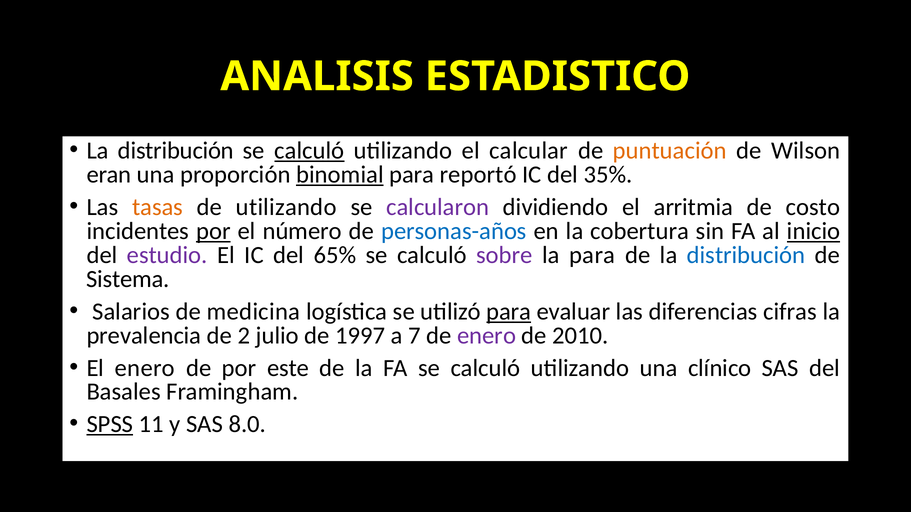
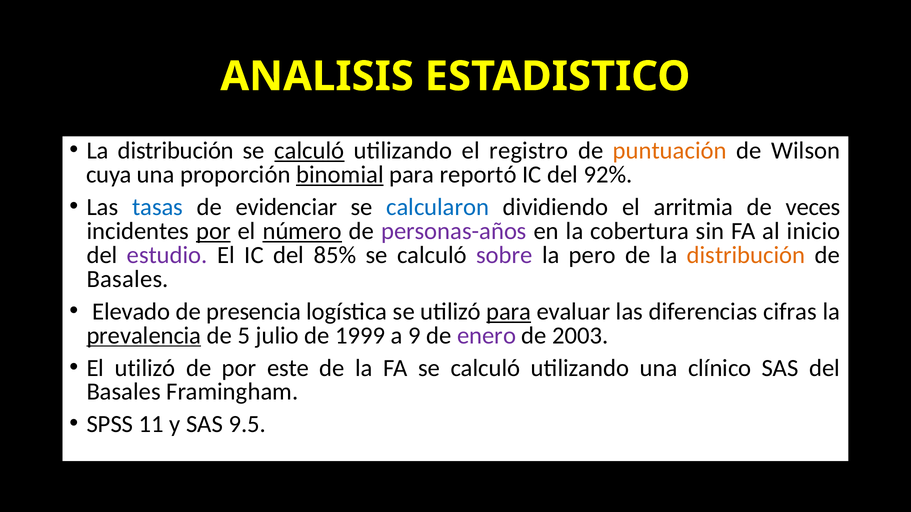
calcular: calcular -> registro (529, 151)
eran: eran -> cuya (109, 175)
35%: 35% -> 92% (608, 175)
tasas colour: orange -> blue (158, 207)
de utilizando: utilizando -> evidenciar (286, 207)
calcularon colour: purple -> blue (438, 207)
costo: costo -> veces (813, 207)
número underline: none -> present (302, 231)
personas-años colour: blue -> purple (454, 231)
inicio underline: present -> none (814, 231)
65%: 65% -> 85% (335, 255)
la para: para -> pero (592, 255)
distribución colour: blue -> orange (746, 255)
Sistema: Sistema -> Basales (128, 279)
Salarios: Salarios -> Elevado (131, 312)
medicina: medicina -> presencia (254, 312)
prevalencia underline: none -> present (144, 336)
2: 2 -> 5 (244, 336)
1997: 1997 -> 1999 (360, 336)
7: 7 -> 9 (414, 336)
2010: 2010 -> 2003 (580, 336)
El enero: enero -> utilizó (145, 368)
SPSS underline: present -> none (110, 425)
8.0: 8.0 -> 9.5 (247, 425)
